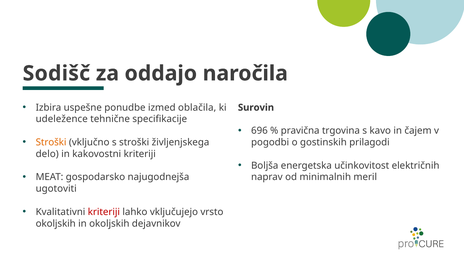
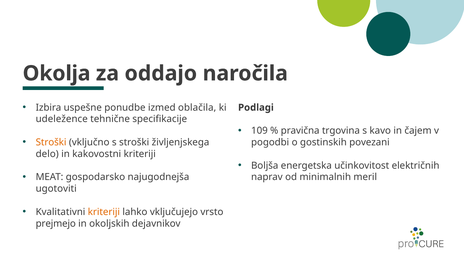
Sodišč: Sodišč -> Okolja (57, 73)
Surovin: Surovin -> Podlagi (256, 108)
696: 696 -> 109 (259, 131)
prilagodi: prilagodi -> povezani (369, 142)
kriteriji colour: red -> orange (104, 212)
okoljskih: okoljskih -> prejmejo (56, 224)
